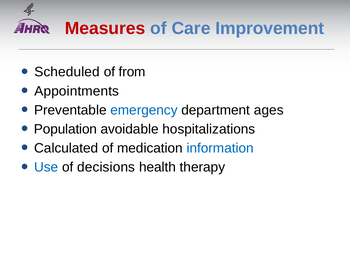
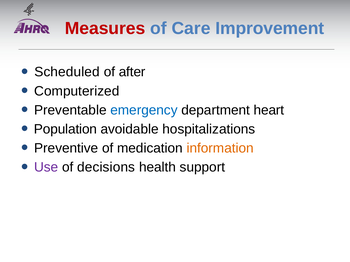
from: from -> after (132, 72)
Appointments: Appointments -> Computerized (77, 91)
ages: ages -> heart (269, 110)
Calculated: Calculated -> Preventive (66, 148)
information colour: blue -> orange (220, 148)
Use colour: blue -> purple (46, 167)
therapy: therapy -> support (202, 167)
